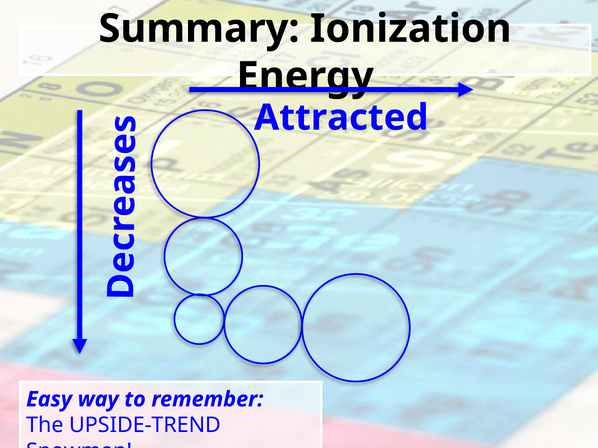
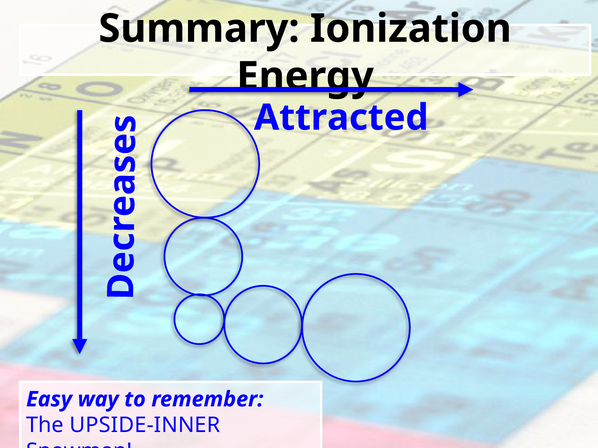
UPSIDE-TREND: UPSIDE-TREND -> UPSIDE-INNER (145, 426)
